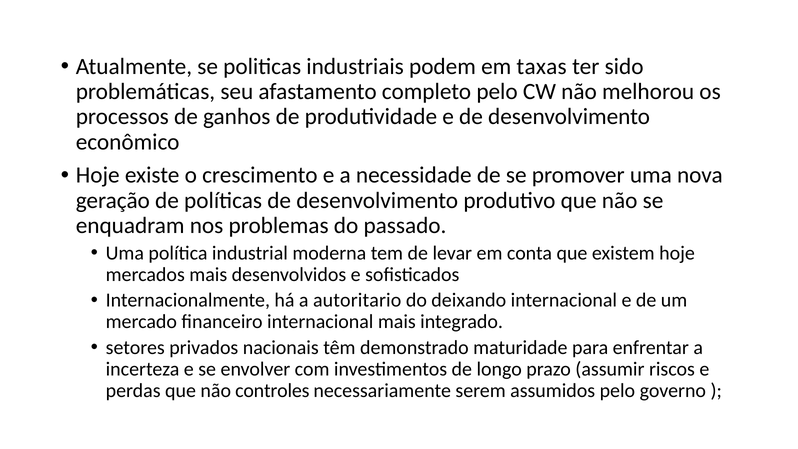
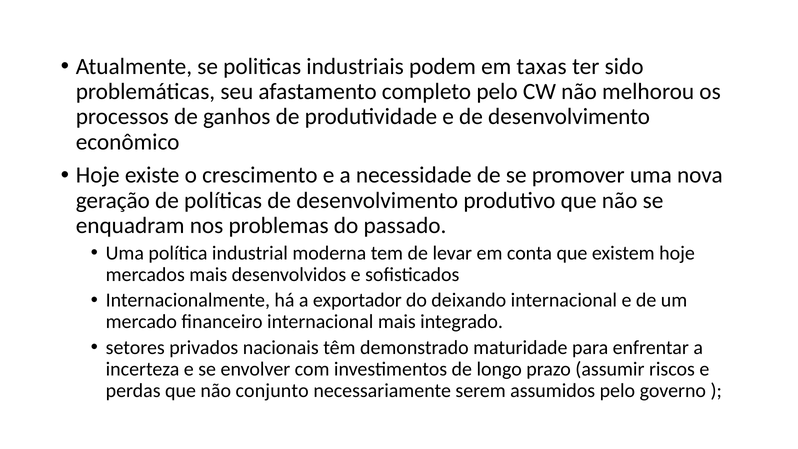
autoritario: autoritario -> exportador (357, 300)
controles: controles -> conjunto (272, 390)
